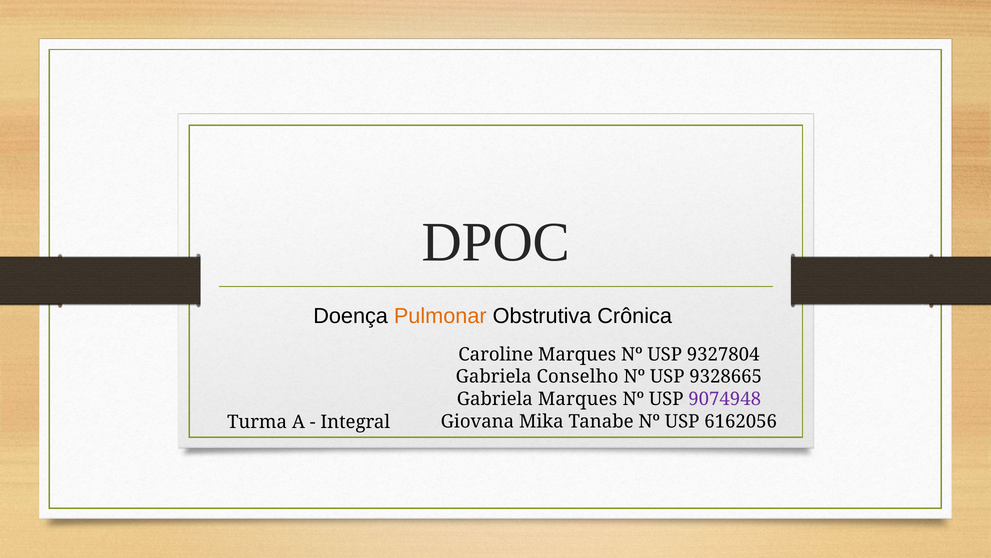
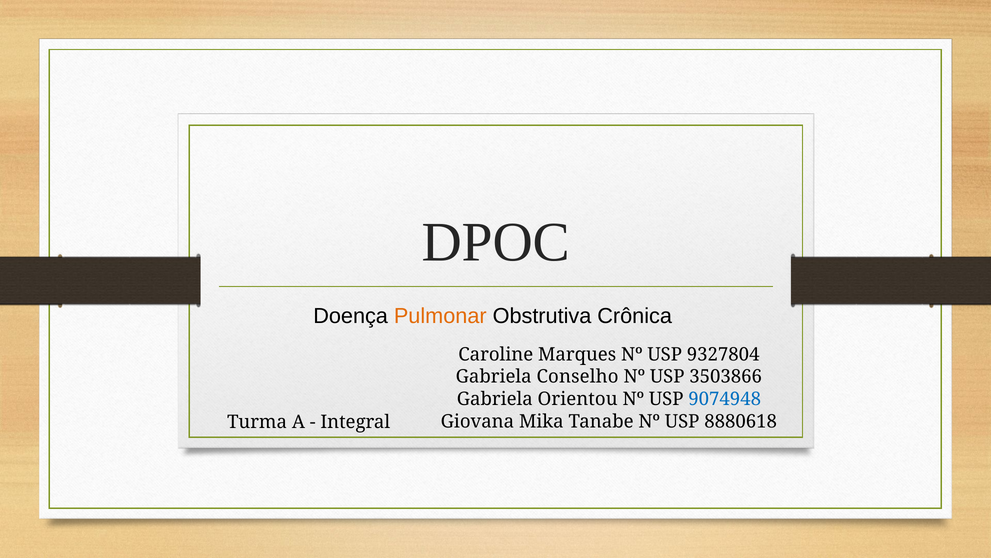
9328665: 9328665 -> 3503866 (726, 376)
Gabriela Marques: Marques -> Orientou (578, 399)
9074948 colour: purple -> blue (725, 399)
6162056: 6162056 -> 8880618 (741, 421)
